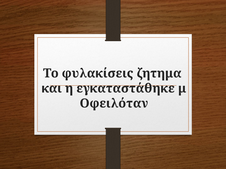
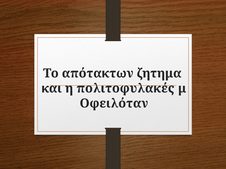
φυλακίσεις: φυλακίσεις -> απότακτων (98, 74)
εγκαταστάθηκε: εγκαταστάθηκε -> πολιτοφυλακές (126, 89)
